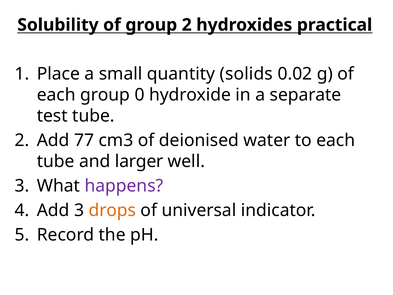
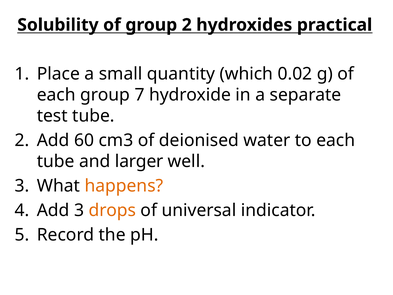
solids: solids -> which (246, 74)
0: 0 -> 7 (139, 95)
77: 77 -> 60 (84, 140)
happens colour: purple -> orange (124, 186)
